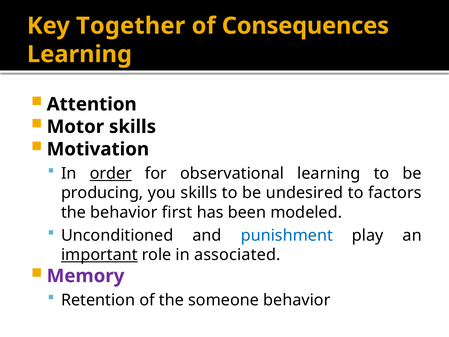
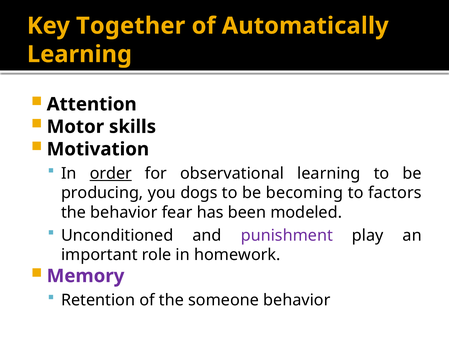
Consequences: Consequences -> Automatically (305, 26)
you skills: skills -> dogs (199, 193)
undesired: undesired -> becoming (305, 193)
first: first -> fear (177, 212)
punishment colour: blue -> purple (287, 235)
important underline: present -> none (99, 255)
associated: associated -> homework (237, 255)
